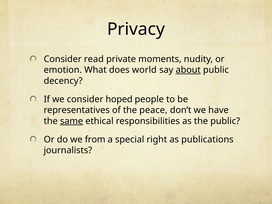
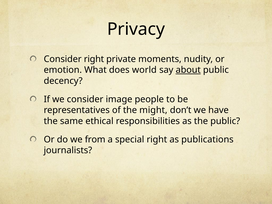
Consider read: read -> right (94, 59)
hoped: hoped -> image (119, 99)
peace: peace -> might (153, 110)
same underline: present -> none (72, 121)
